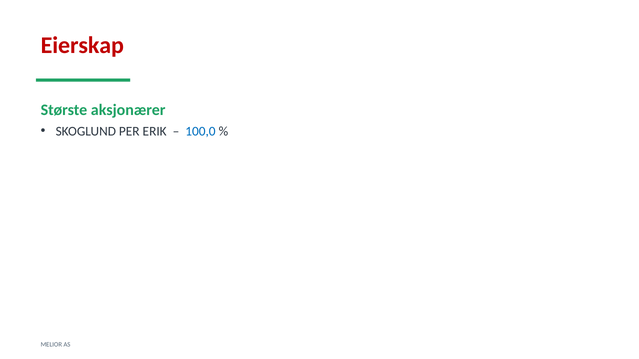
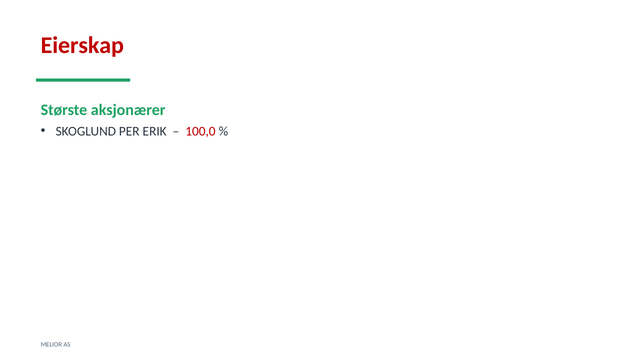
100,0 colour: blue -> red (200, 131)
